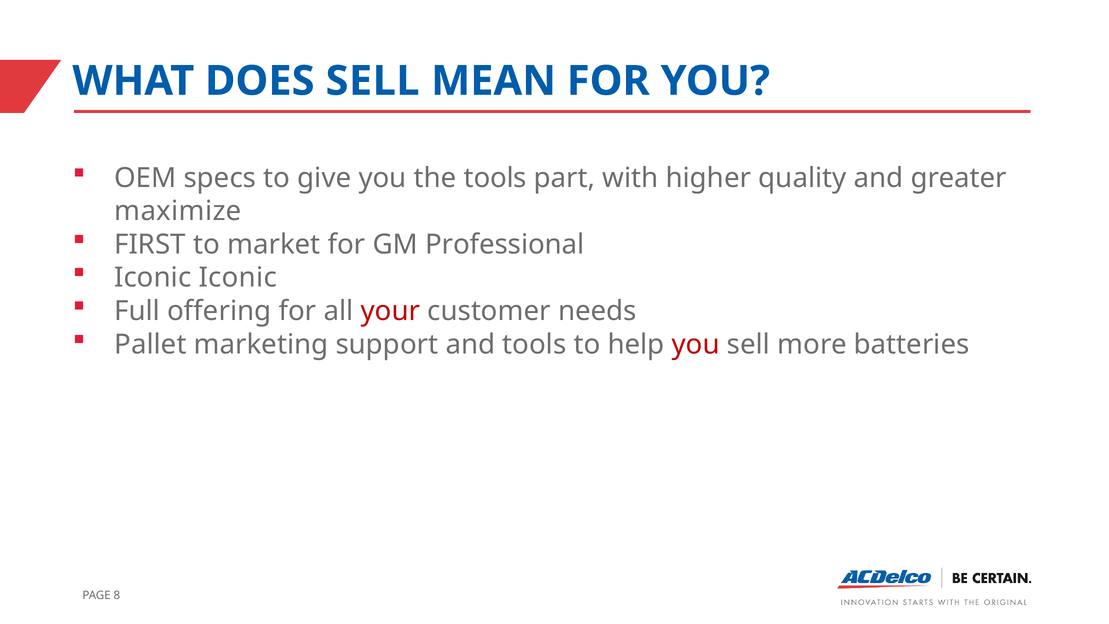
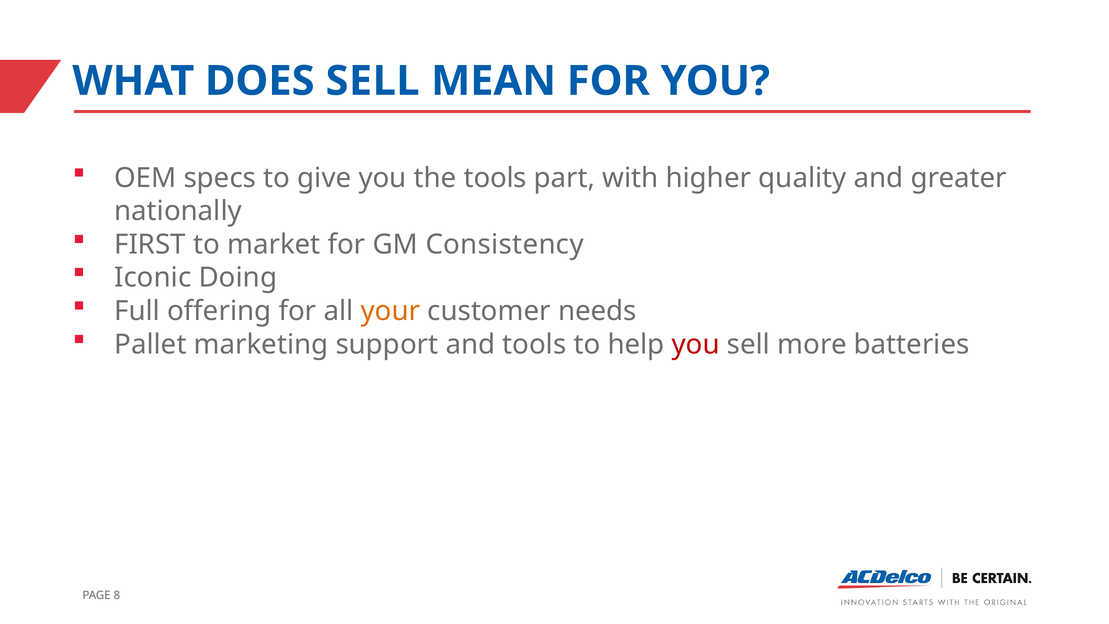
maximize: maximize -> nationally (178, 211)
Professional: Professional -> Consistency (505, 244)
Iconic Iconic: Iconic -> Doing (238, 278)
your colour: red -> orange (390, 311)
